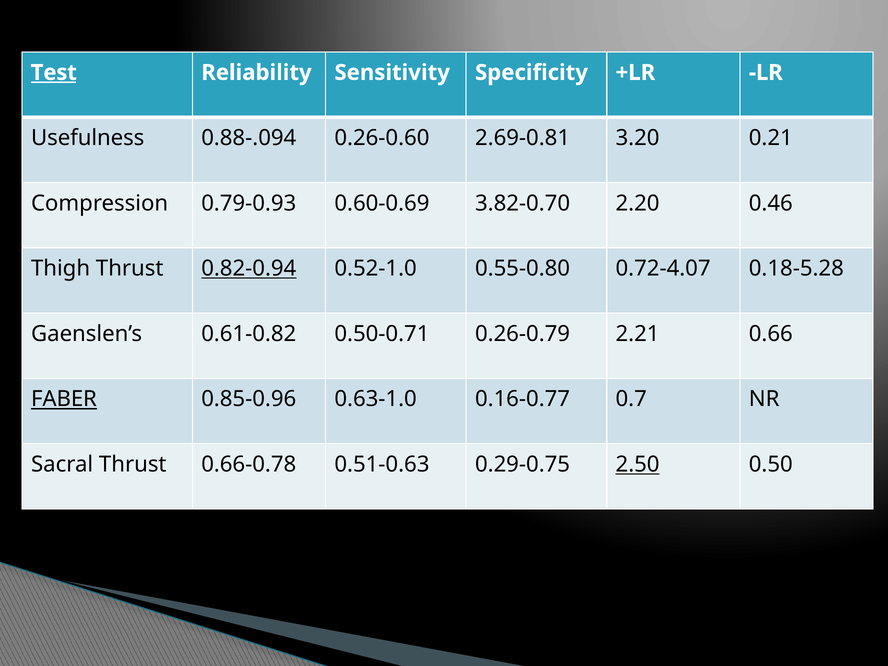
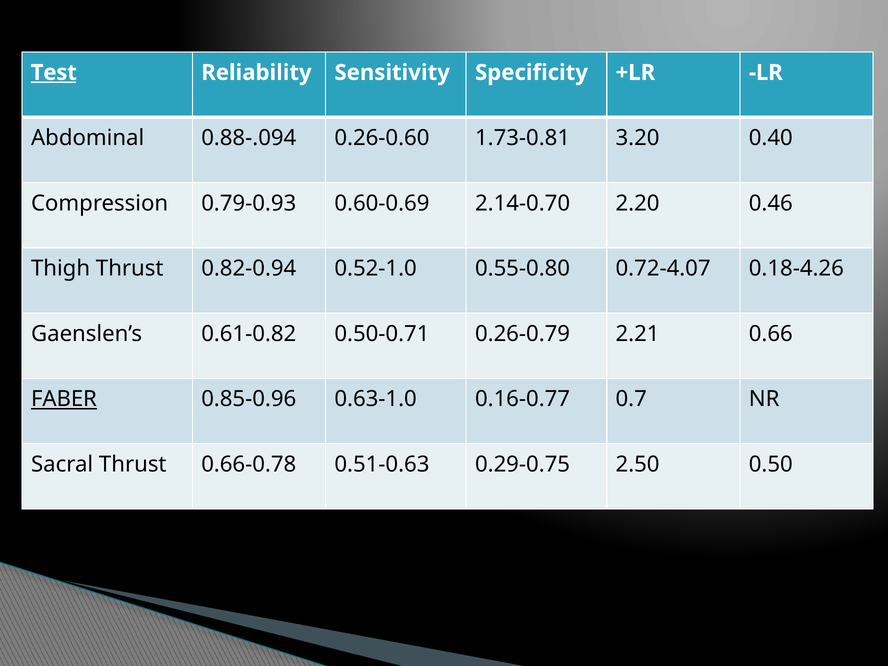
Usefulness: Usefulness -> Abdominal (88, 138)
2.69-0.81: 2.69-0.81 -> 1.73-0.81 (523, 138)
0.21: 0.21 -> 0.40 (771, 138)
3.82-0.70: 3.82-0.70 -> 2.14-0.70 (523, 203)
0.82-0.94 underline: present -> none (249, 269)
0.18-5.28: 0.18-5.28 -> 0.18-4.26 (796, 269)
2.50 underline: present -> none (638, 464)
